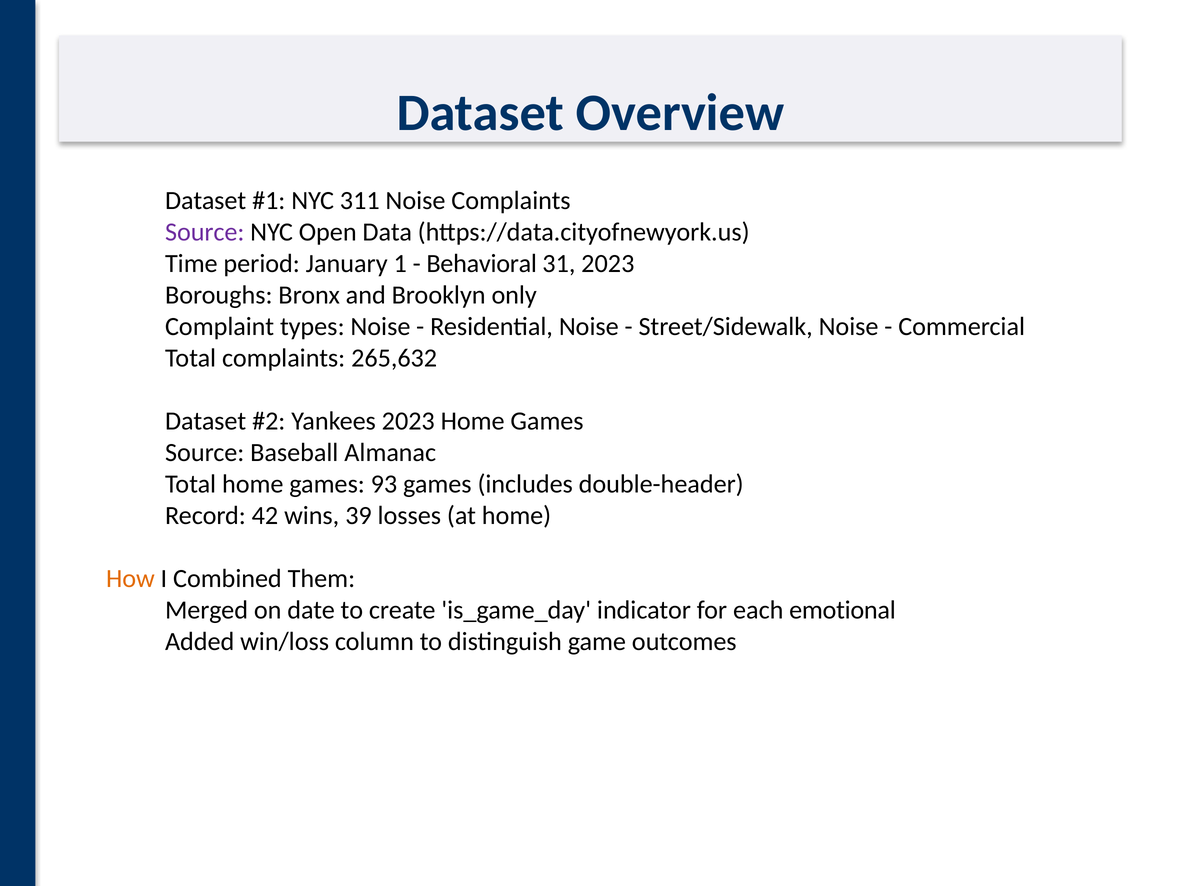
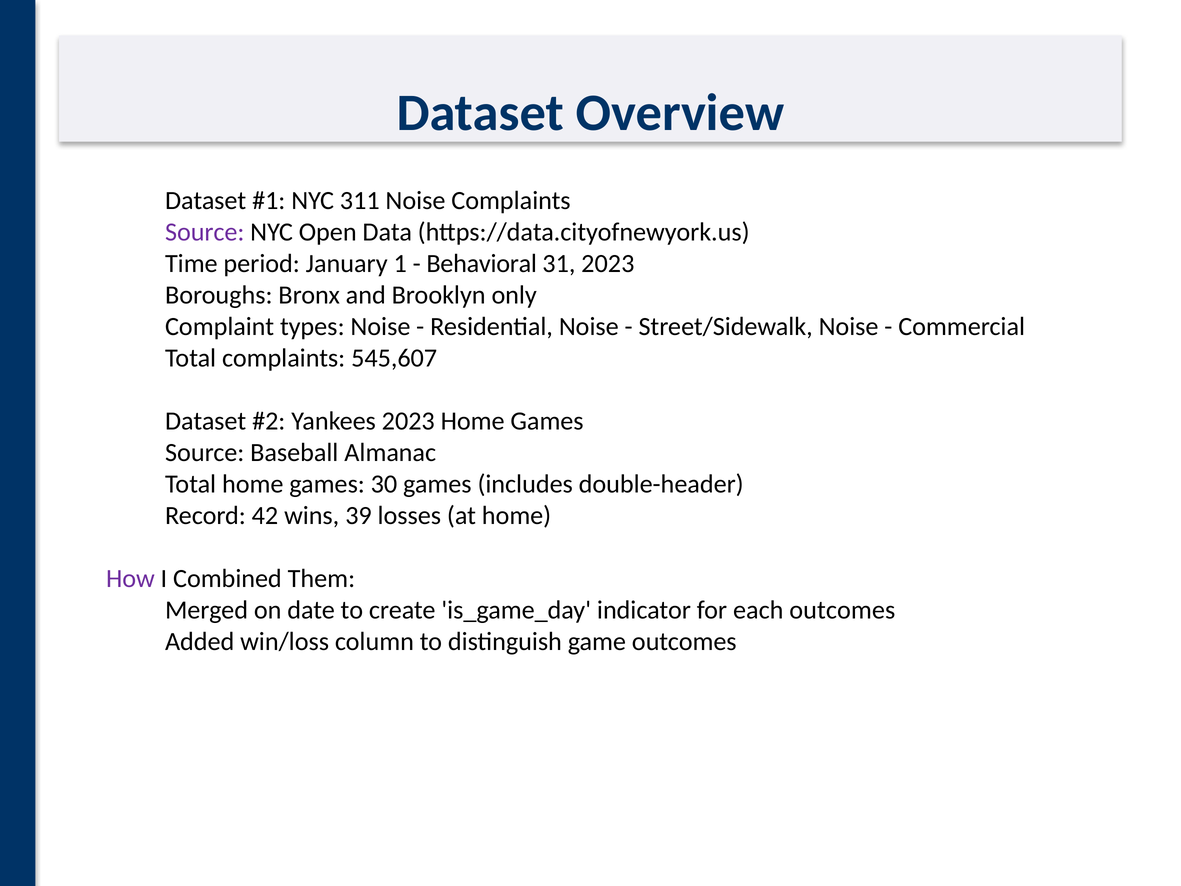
265,632: 265,632 -> 545,607 (394, 358)
93: 93 -> 30 (384, 484)
How colour: orange -> purple (130, 578)
each emotional: emotional -> outcomes (842, 610)
